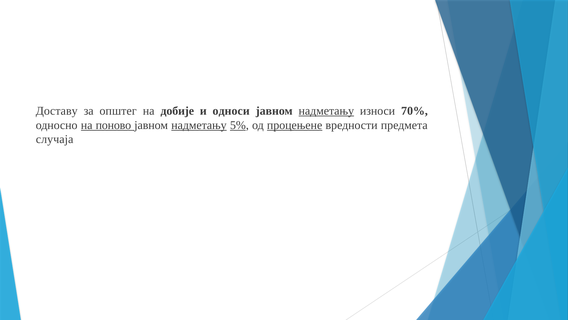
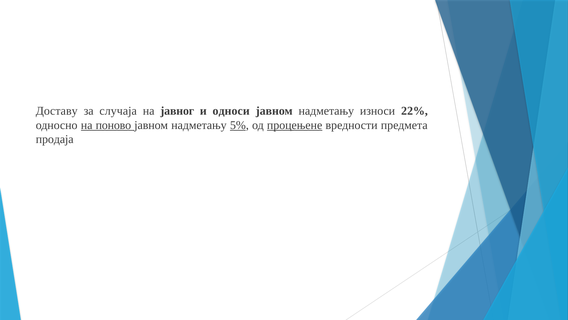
општег: општег -> случаја (118, 111)
добије: добије -> јавног (177, 111)
надметању underline: present -> none (326, 111)
70%: 70% -> 22% (414, 111)
надметању underline: present -> none (199, 125)
случаја: случаја -> продаја (55, 139)
